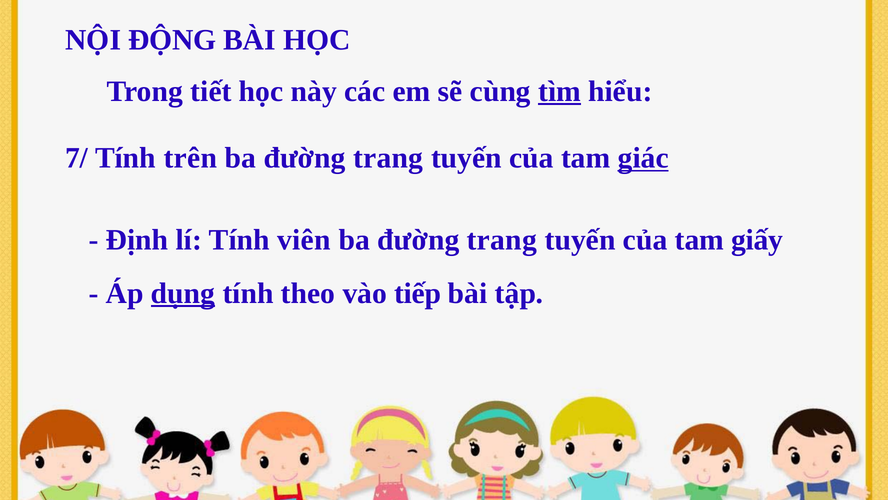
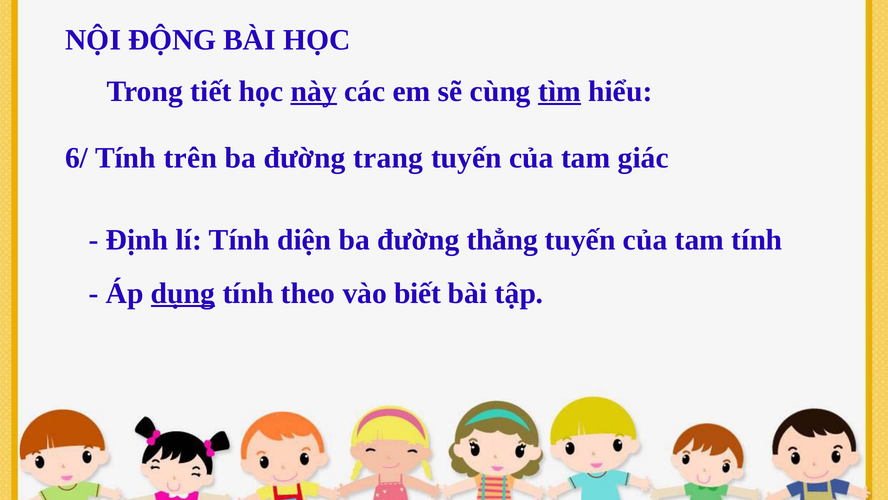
này underline: none -> present (314, 91)
7/: 7/ -> 6/ (77, 158)
giác underline: present -> none (643, 158)
viên: viên -> diện (304, 240)
trang: trang -> thẳng (502, 240)
tam giấy: giấy -> tính (757, 240)
tiếp: tiếp -> biết (418, 293)
